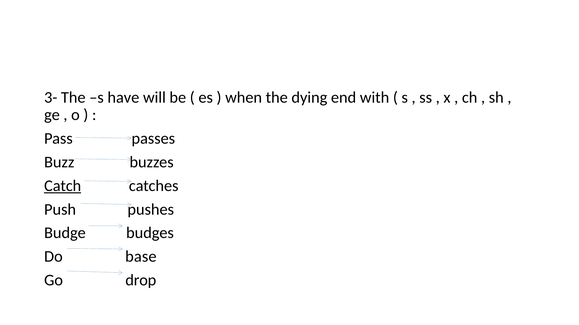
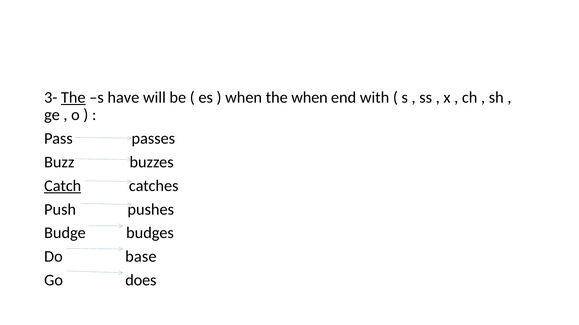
The underline: none -> present (73, 98)
the dying: dying -> when (309, 98)
drop: drop -> does (141, 281)
